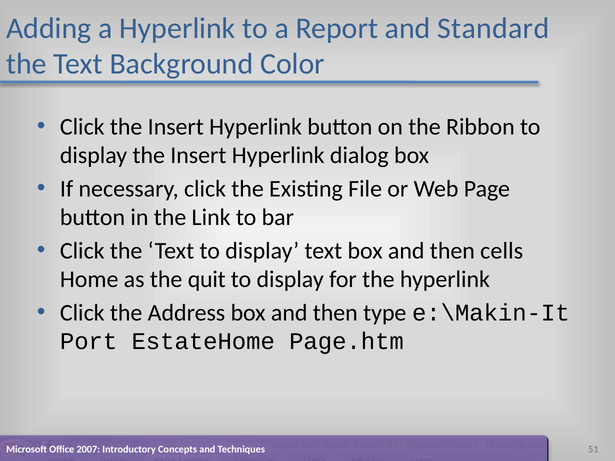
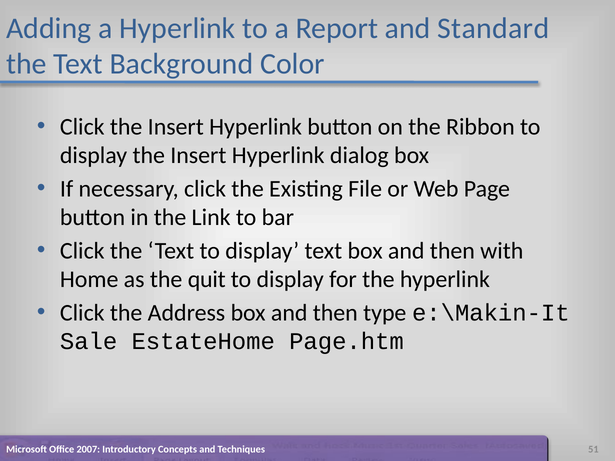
cells: cells -> with (502, 251)
Port: Port -> Sale (89, 342)
